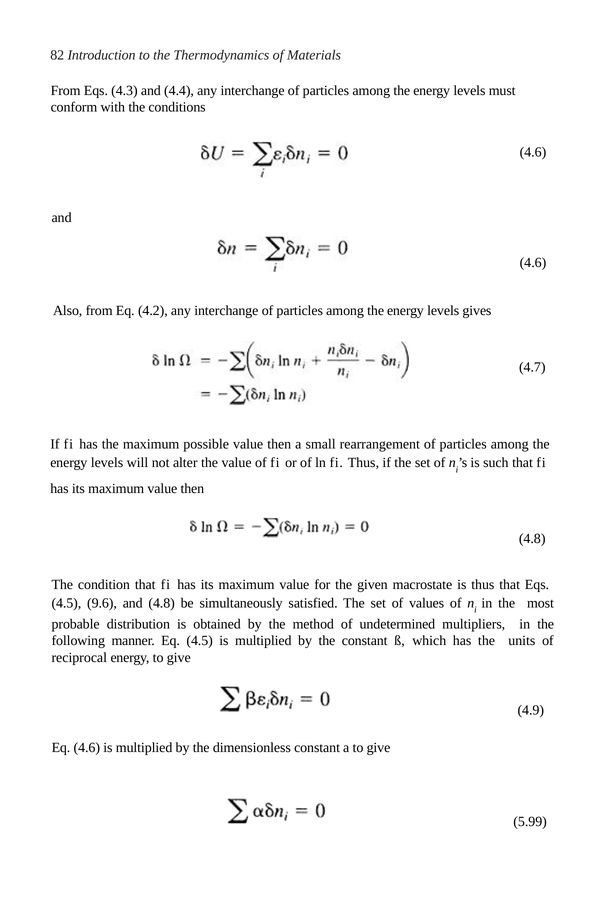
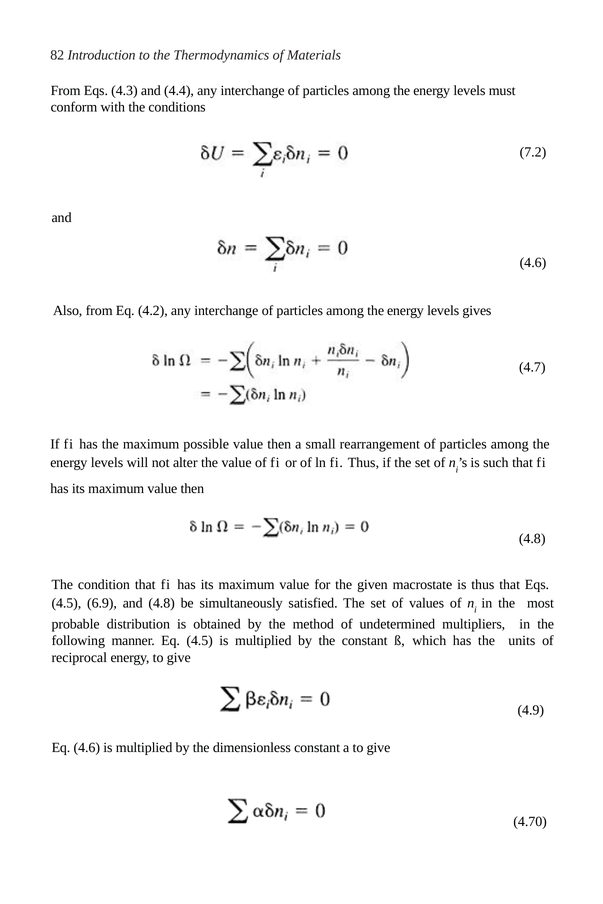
4.6: 4.6 -> 7.2 (533, 152)
9.6: 9.6 -> 6.9 (102, 603)
5.99: 5.99 -> 4.70 (530, 822)
